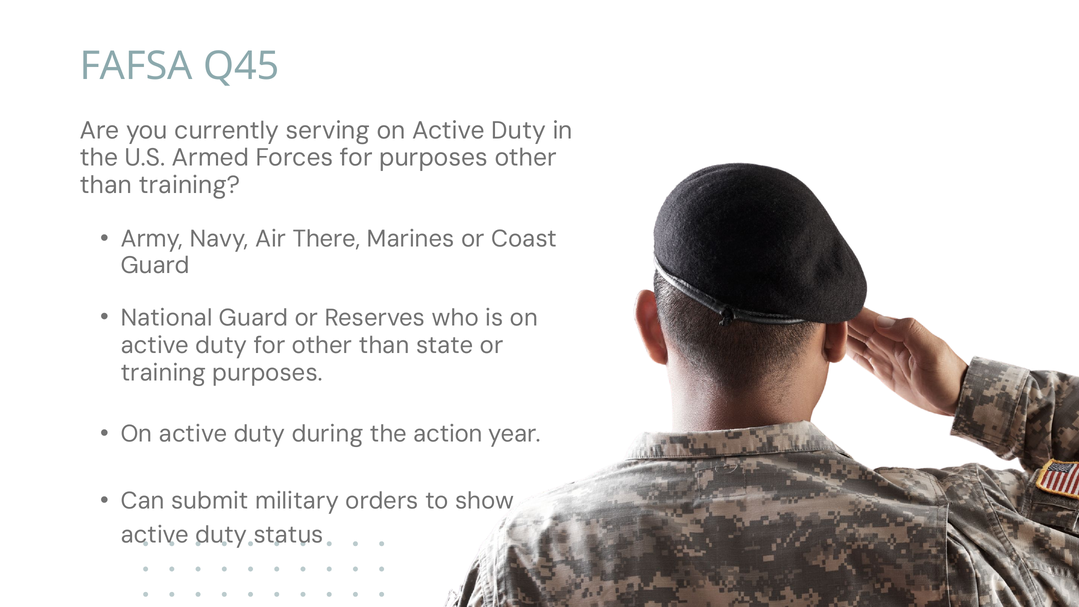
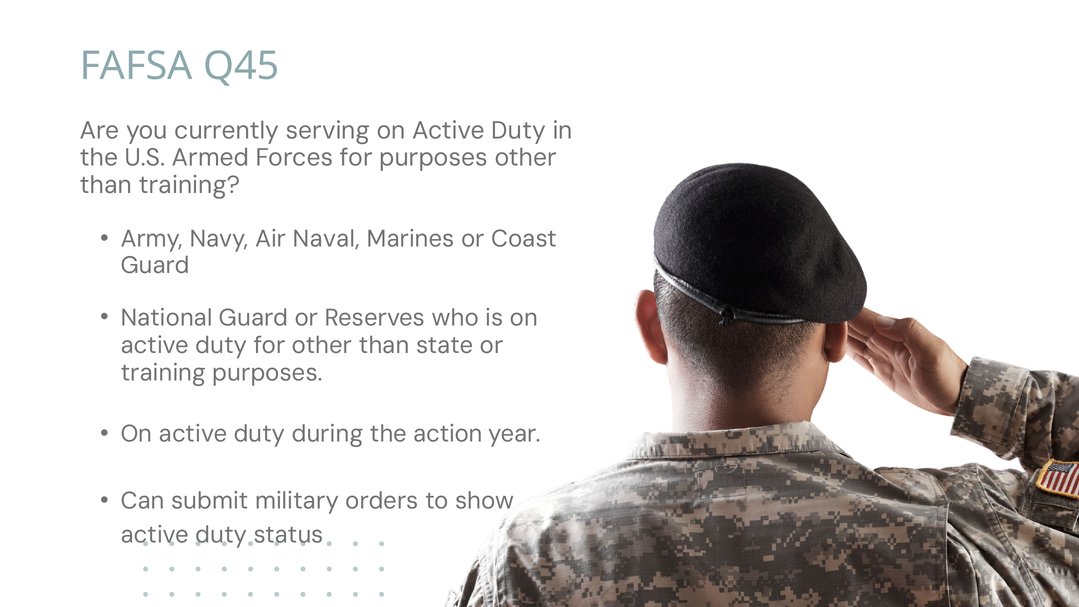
There: There -> Naval (326, 239)
